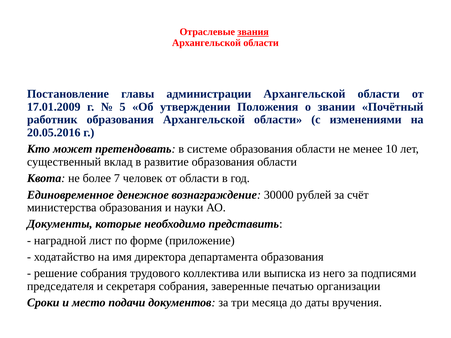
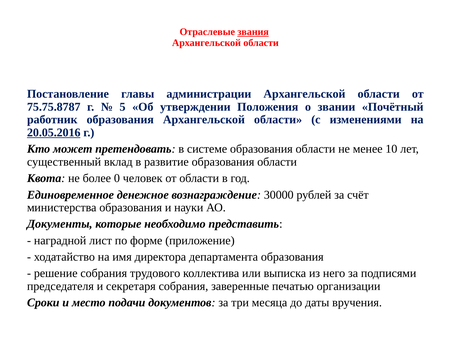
17.01.2009: 17.01.2009 -> 75.75.8787 (54, 107)
20.05.2016 underline: none -> present (54, 133)
7: 7 -> 0 (117, 178)
